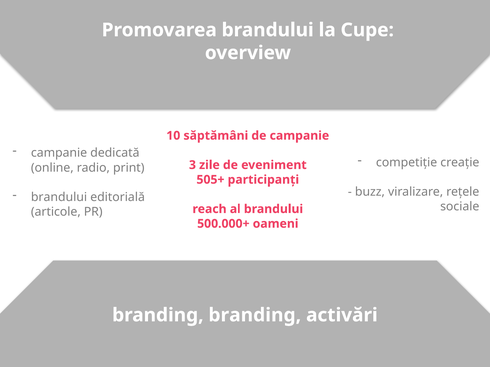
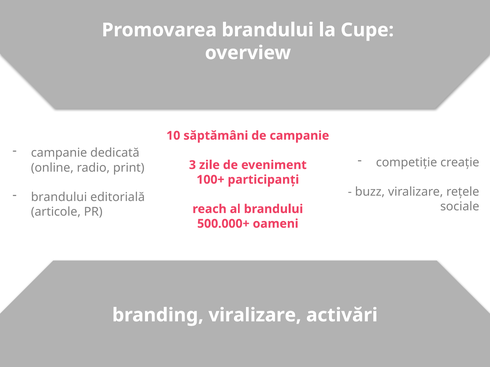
505+: 505+ -> 100+ (210, 180)
branding branding: branding -> viralizare (255, 316)
